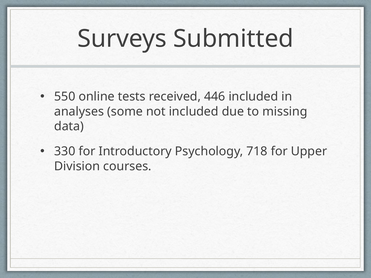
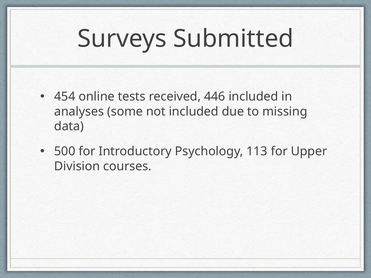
550: 550 -> 454 (65, 97)
330: 330 -> 500 (65, 152)
718: 718 -> 113 (257, 152)
